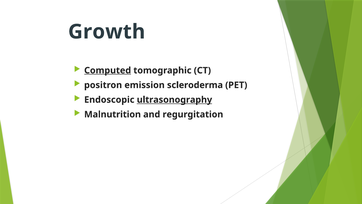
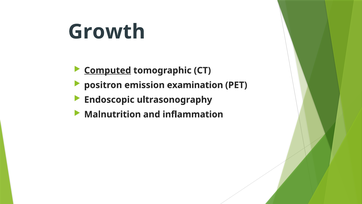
scleroderma: scleroderma -> examination (195, 85)
ultrasonography underline: present -> none (174, 100)
regurgitation: regurgitation -> inflammation (193, 114)
